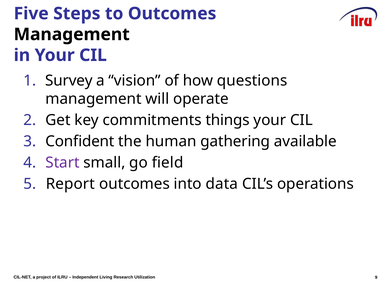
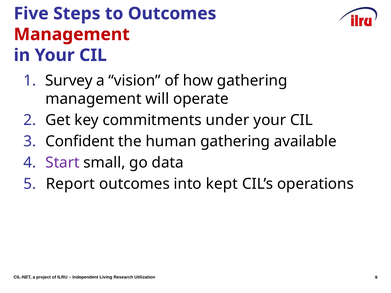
Management colour: black -> red (72, 34)
how questions: questions -> gathering (252, 81)
things: things -> under (227, 120)
field: field -> data (168, 163)
data: data -> kept (222, 184)
